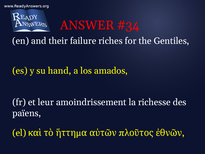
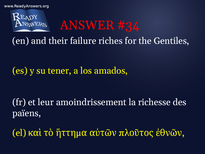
hand: hand -> tener (60, 71)
